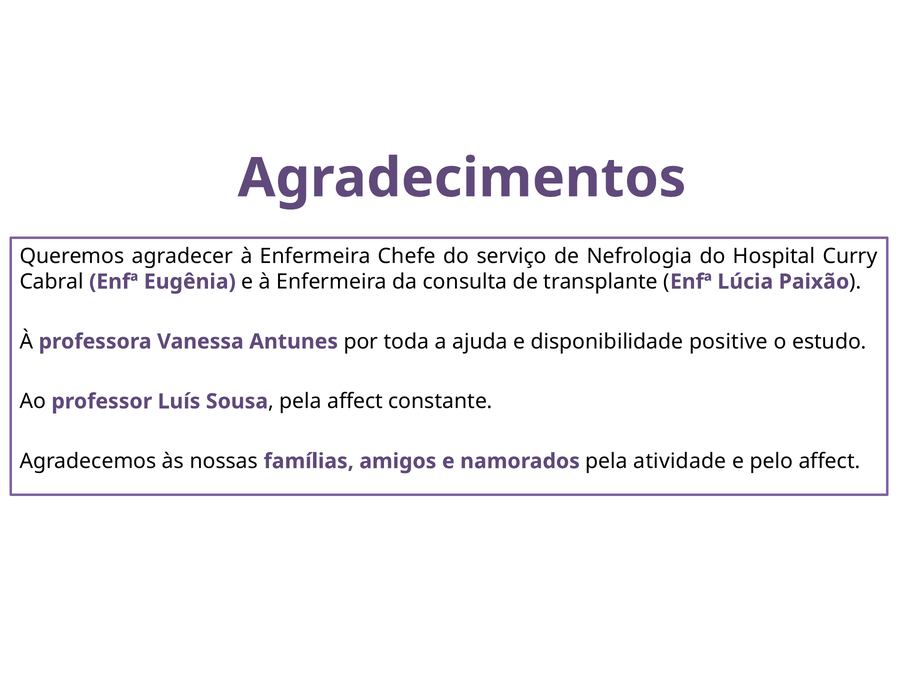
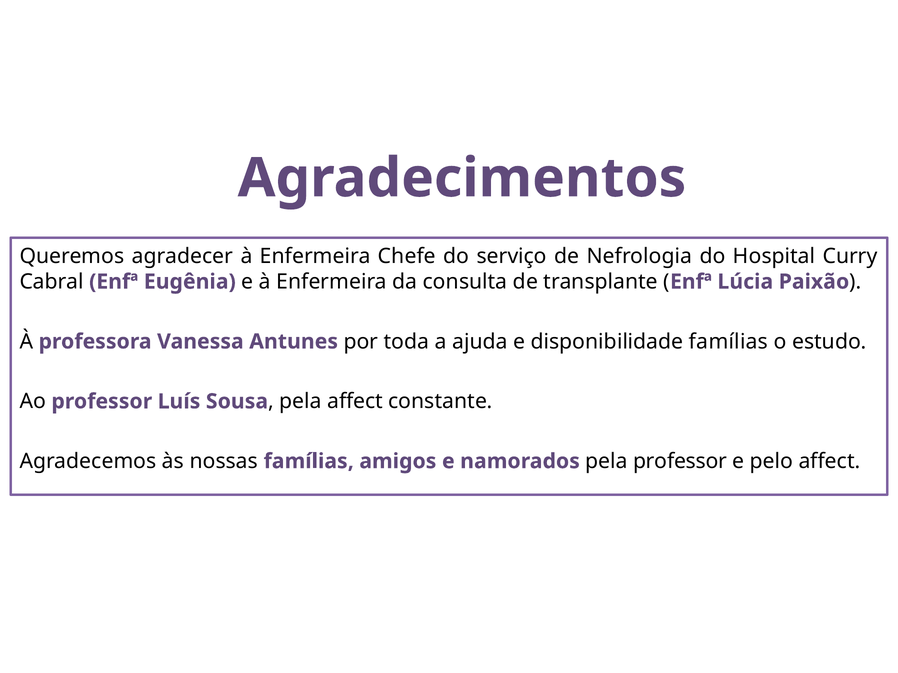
disponibilidade positive: positive -> famílias (728, 342)
pela atividade: atividade -> professor (680, 462)
